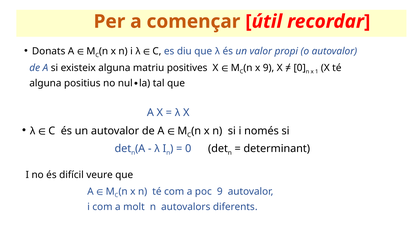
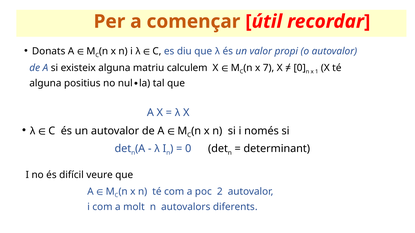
positives: positives -> calculem (187, 68)
x 9: 9 -> 7 (269, 68)
poc 9: 9 -> 2 (220, 192)
